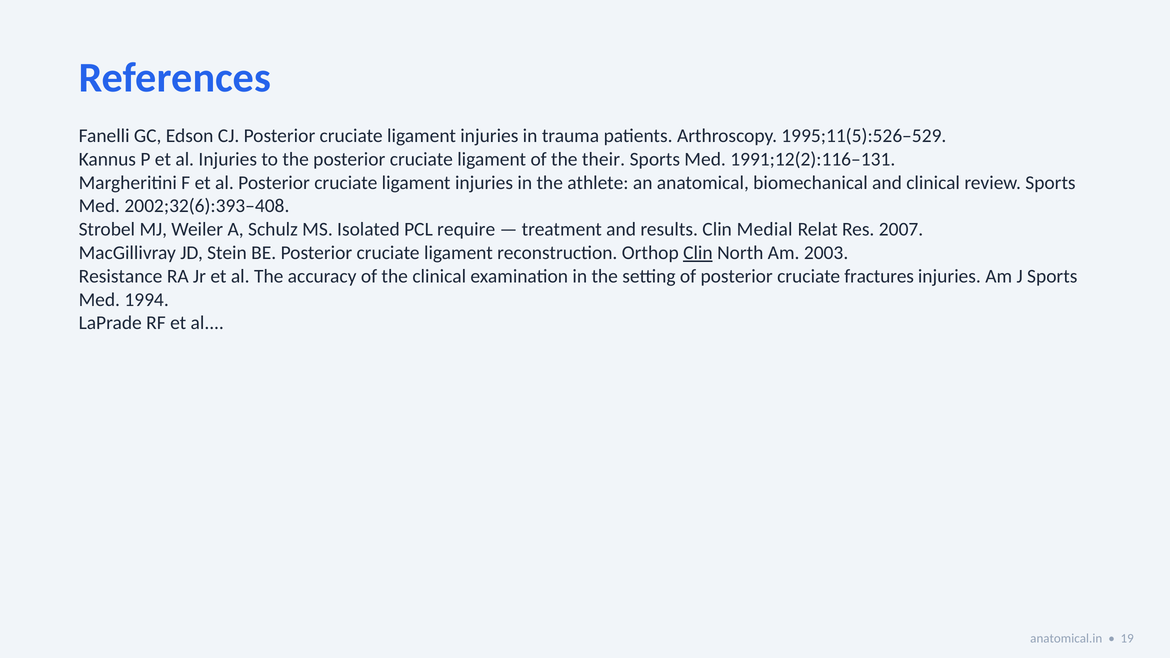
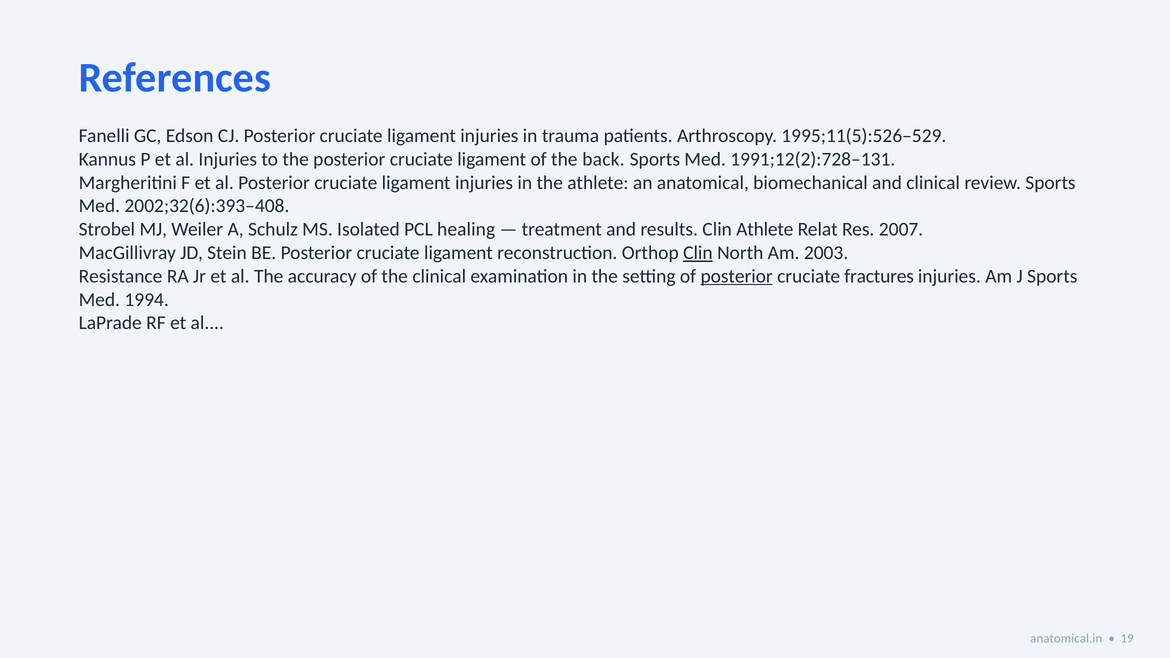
their: their -> back (603, 159)
1991;12(2):116–131: 1991;12(2):116–131 -> 1991;12(2):728–131 (813, 159)
require: require -> healing (466, 229)
Clin Medial: Medial -> Athlete (765, 229)
posterior underline: none -> present (737, 276)
